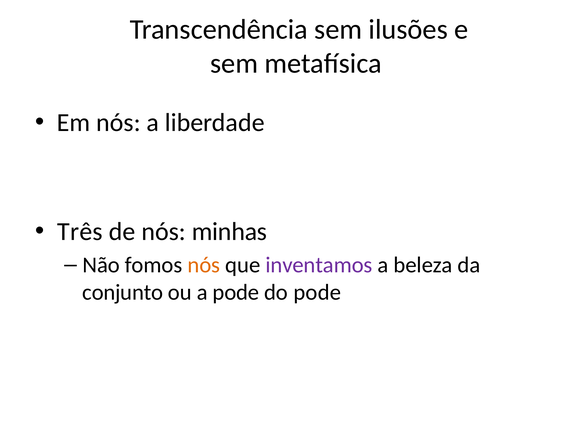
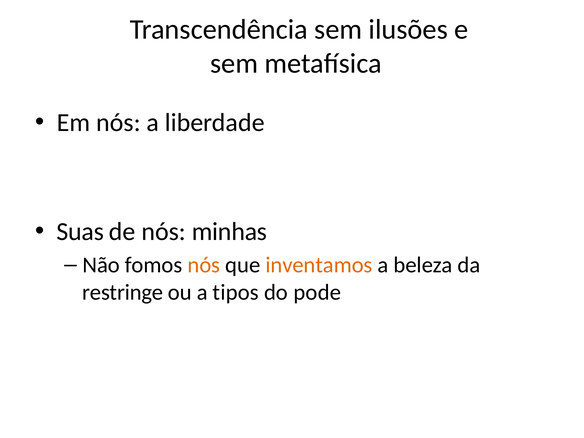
Três: Três -> Suas (80, 232)
inventamos colour: purple -> orange (319, 265)
conjunto: conjunto -> restringe (123, 292)
a pode: pode -> tipos (236, 292)
